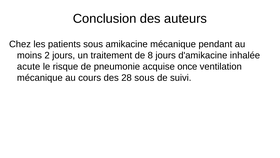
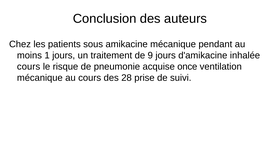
2: 2 -> 1 (47, 55)
8: 8 -> 9 (150, 55)
acute: acute -> cours (29, 66)
28 sous: sous -> prise (144, 78)
